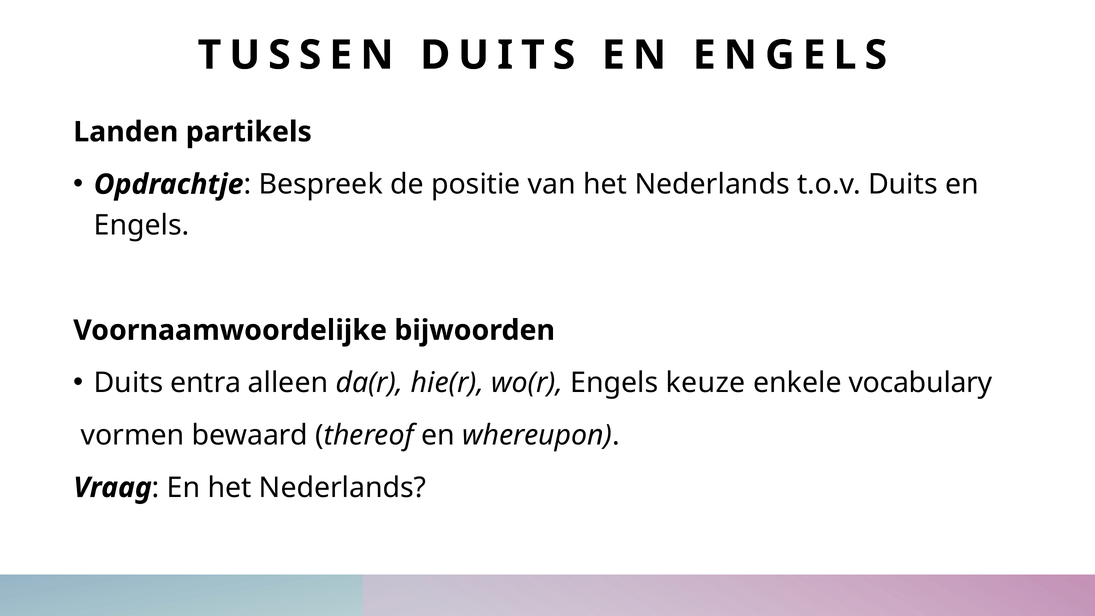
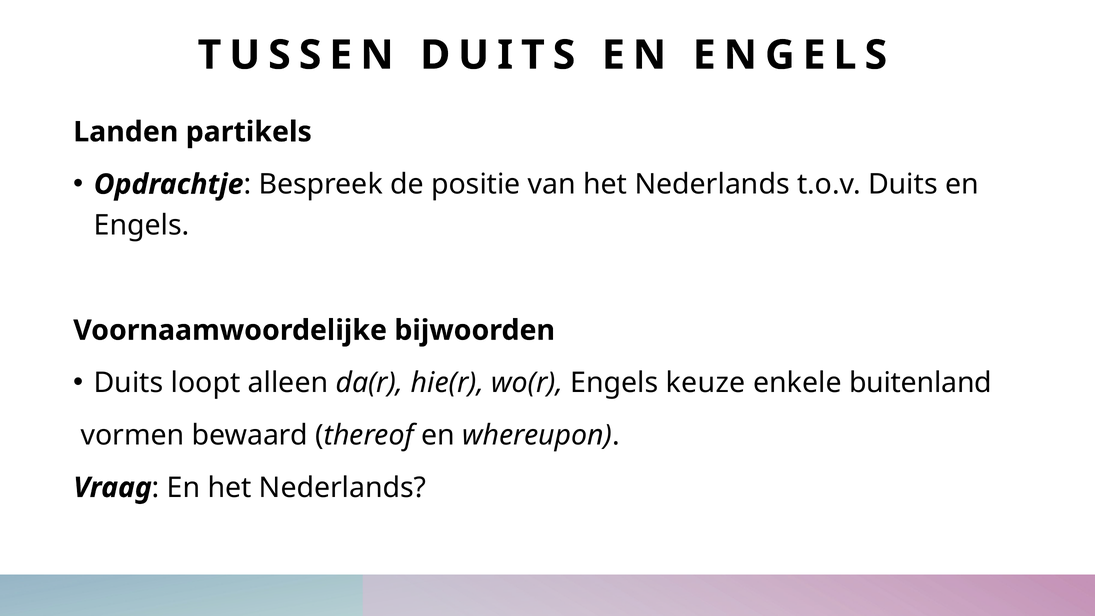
entra: entra -> loopt (206, 383)
vocabulary: vocabulary -> buitenland (921, 383)
